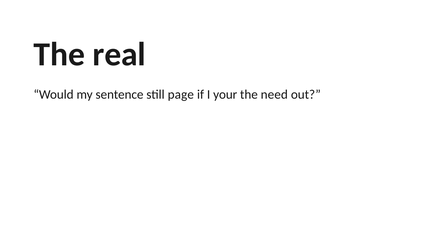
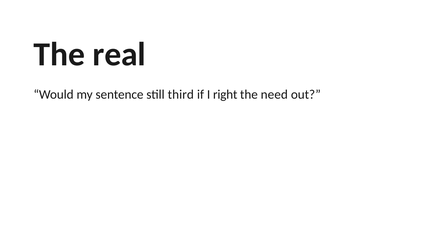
page: page -> third (181, 94)
your: your -> right (225, 94)
